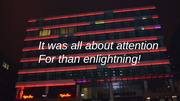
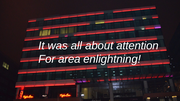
than: than -> area (69, 59)
